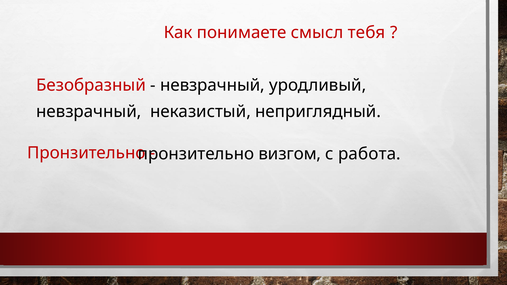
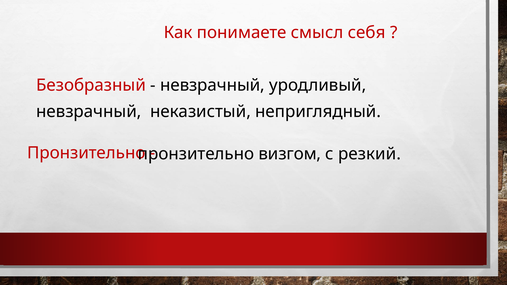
тебя: тебя -> себя (367, 33)
работа: работа -> резкий (370, 154)
